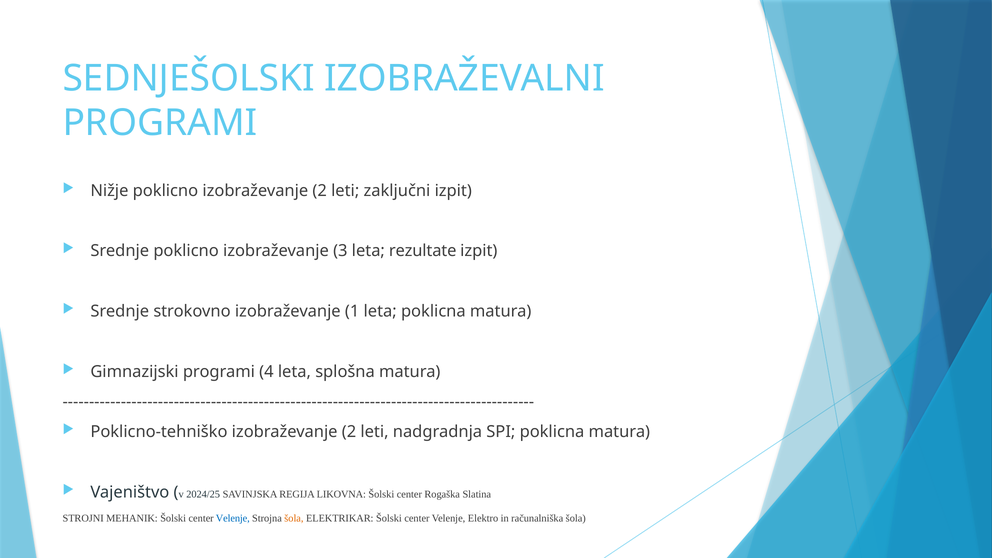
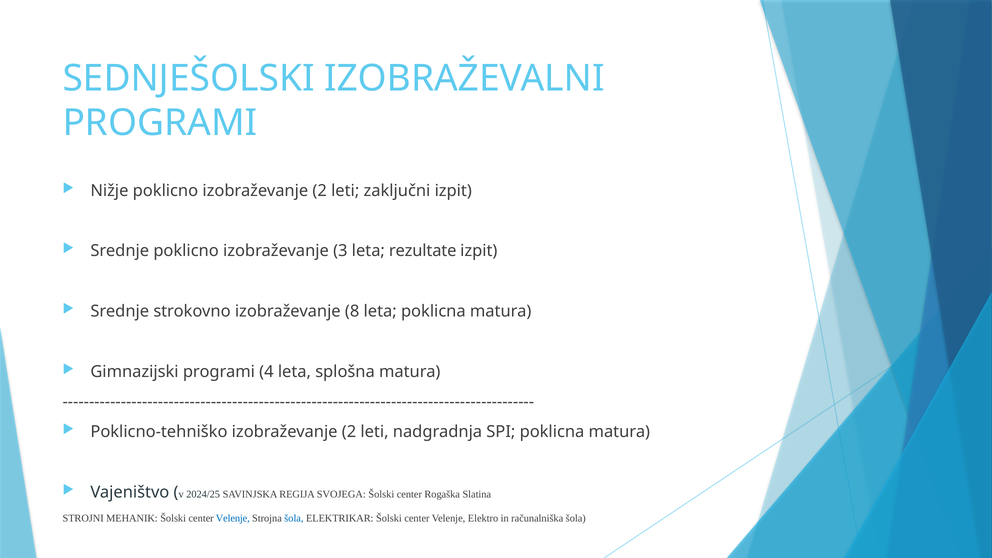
1: 1 -> 8 (352, 311)
LIKOVNA: LIKOVNA -> SVOJEGA (341, 494)
šola colour: orange -> blue (294, 518)
